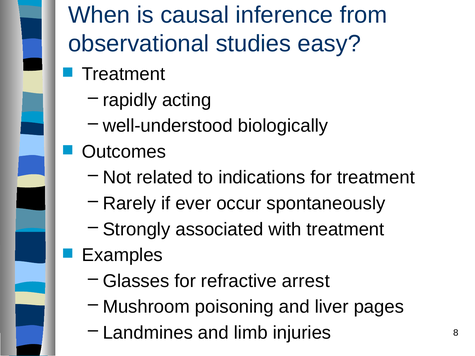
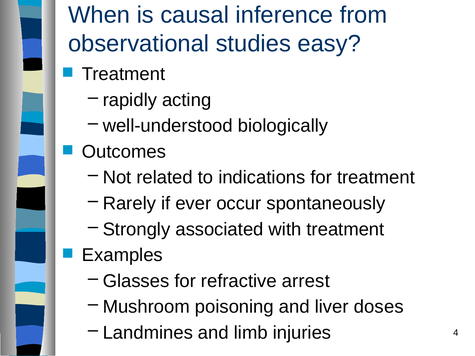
pages: pages -> doses (379, 307)
8: 8 -> 4 (456, 333)
